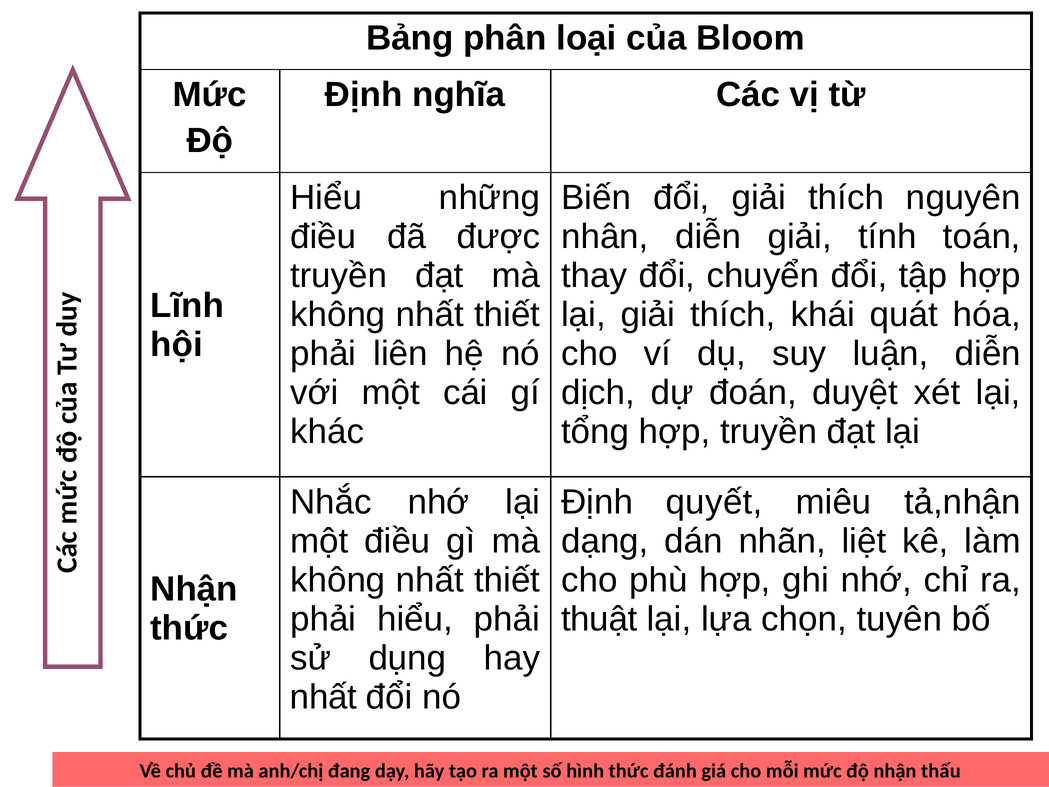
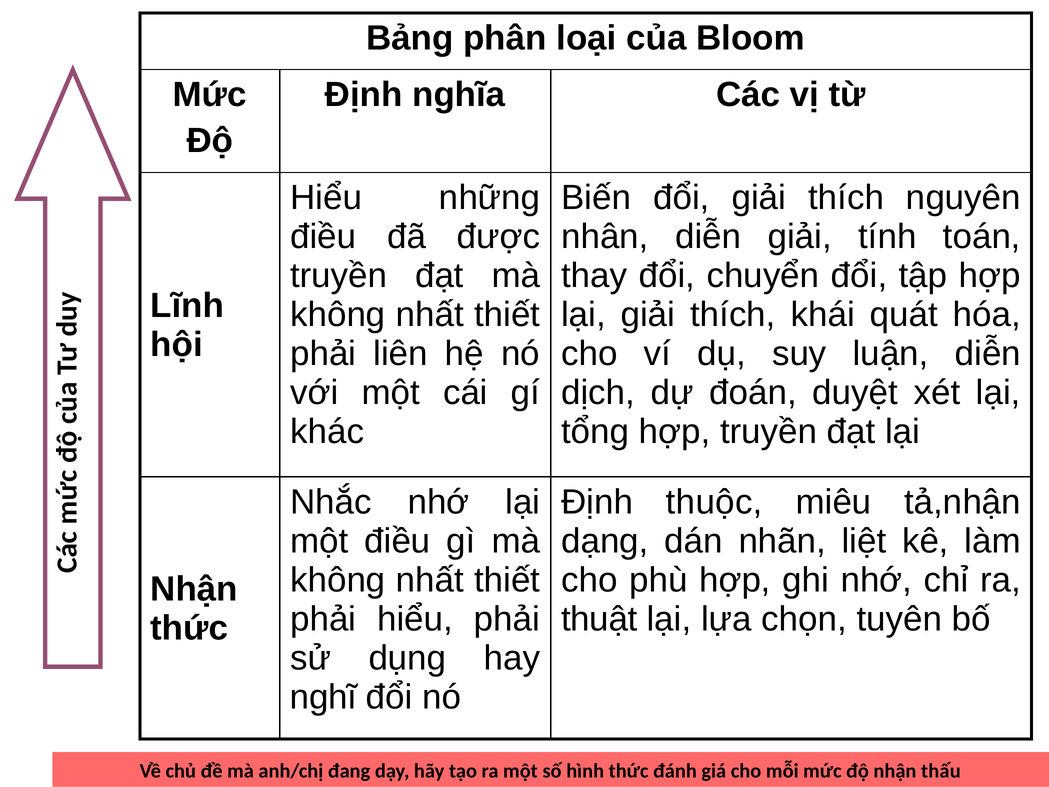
quyết: quyết -> thuộc (714, 502)
nhất: nhất -> nghĩ (323, 697)
